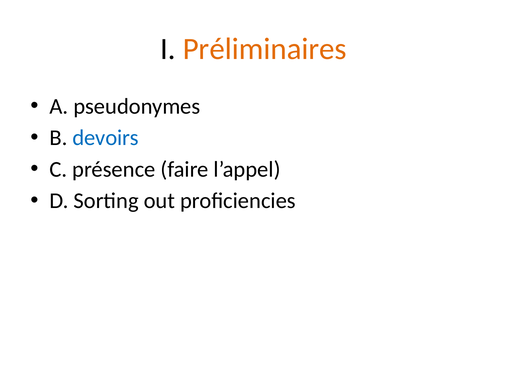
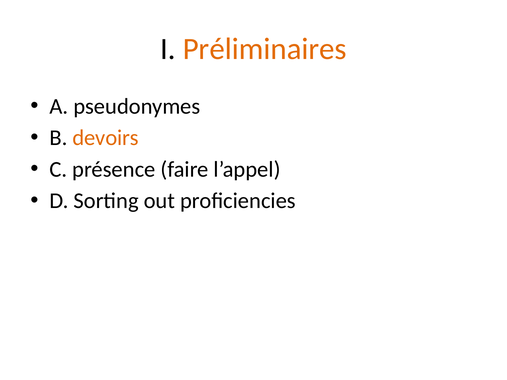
devoirs colour: blue -> orange (106, 138)
